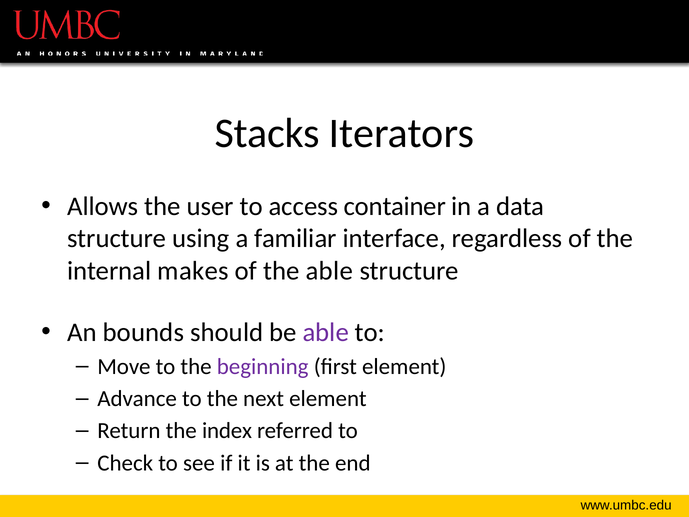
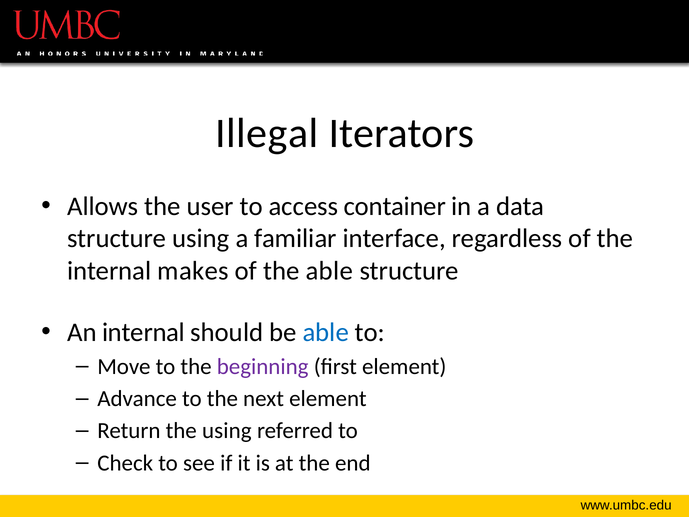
Stacks: Stacks -> Illegal (267, 133)
An bounds: bounds -> internal (144, 332)
able colour: purple -> blue (326, 332)
the index: index -> using (227, 431)
